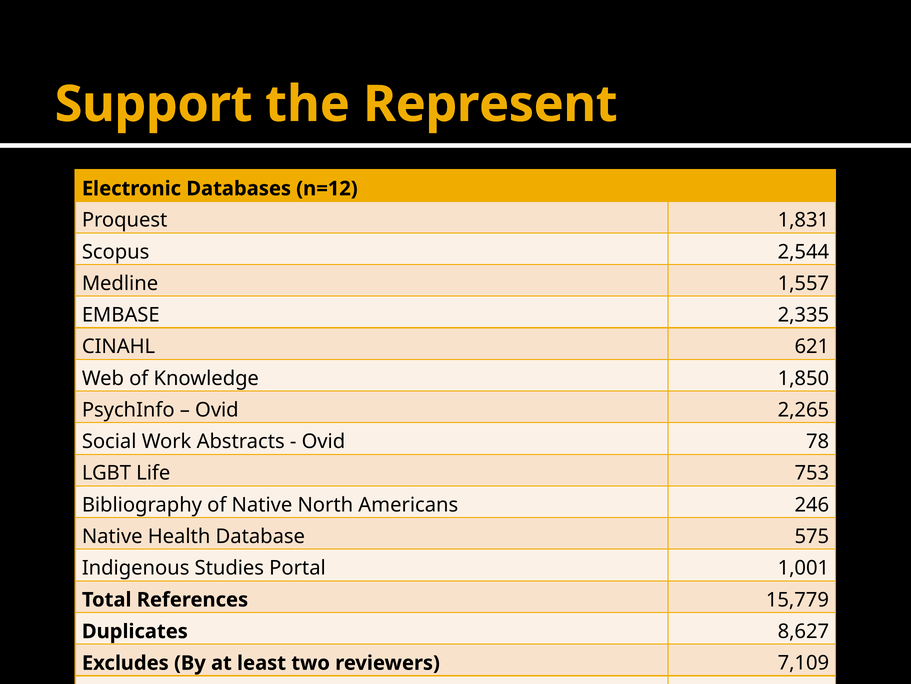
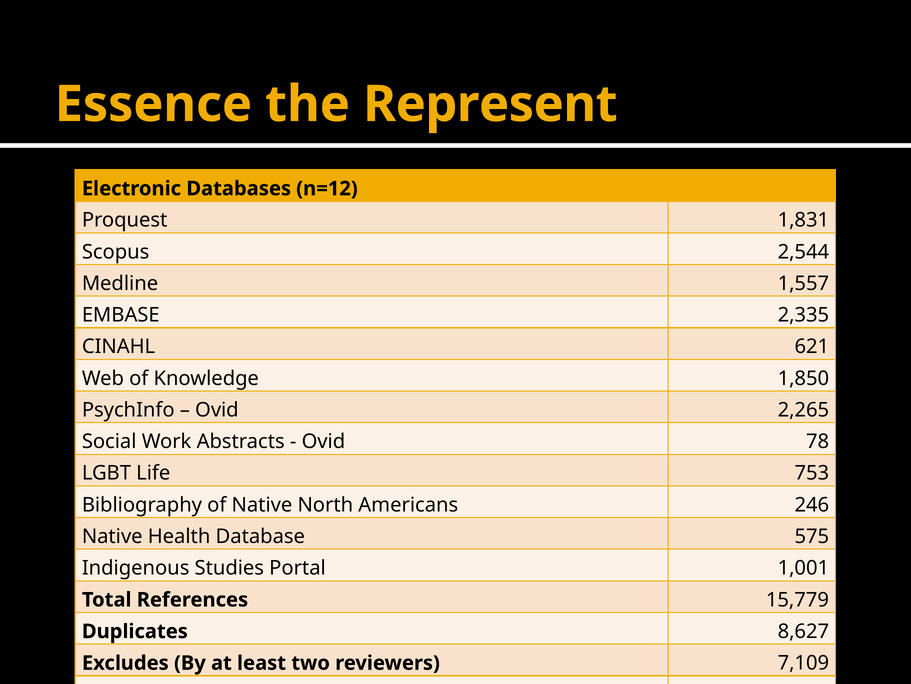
Support: Support -> Essence (153, 104)
